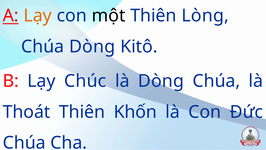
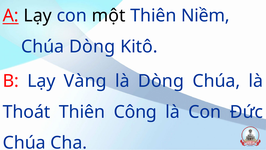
Lạy colour: orange -> black (38, 16)
Lòng: Lòng -> Niềm (205, 16)
Chúc: Chúc -> Vàng (85, 81)
Khốn: Khốn -> Công (135, 112)
